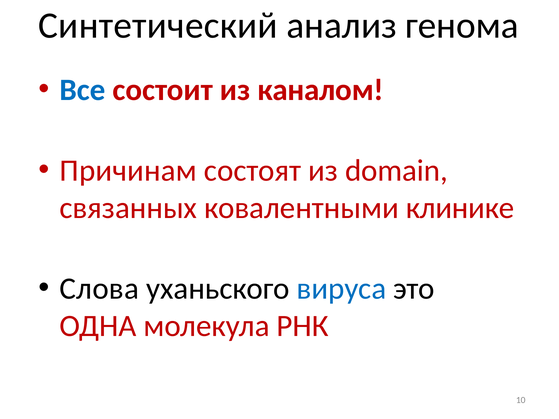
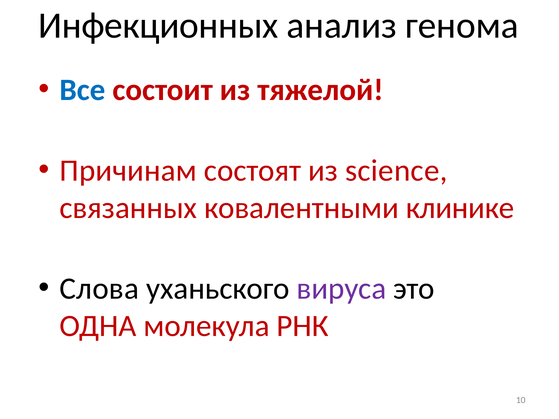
Синтетический: Синтетический -> Инфекционных (158, 26)
каналом: каналом -> тяжелой (320, 90)
domain: domain -> science (396, 171)
вируса colour: blue -> purple (341, 289)
